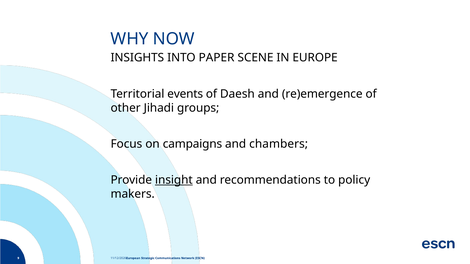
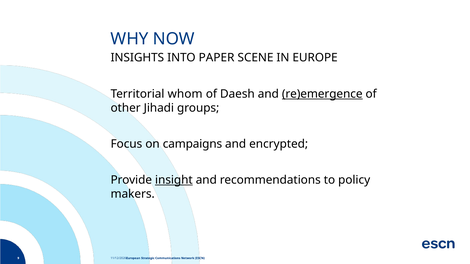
events: events -> whom (185, 94)
re)emergence underline: none -> present (322, 94)
chambers: chambers -> encrypted (279, 144)
